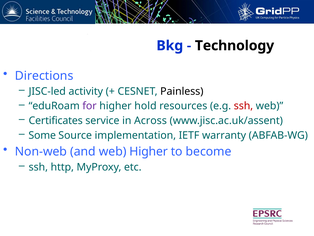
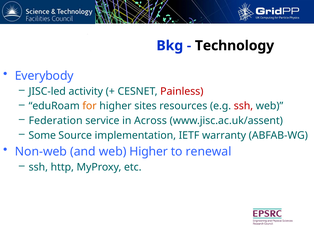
Directions: Directions -> Everybody (44, 76)
Painless colour: black -> red (182, 91)
for colour: purple -> orange (90, 106)
hold: hold -> sites (146, 106)
Certificates: Certificates -> Federation (56, 120)
become: become -> renewal (209, 151)
